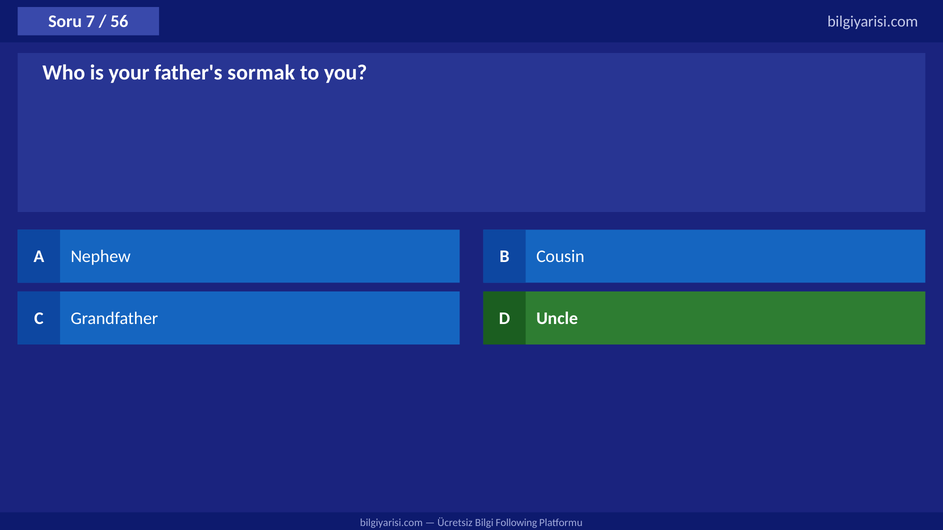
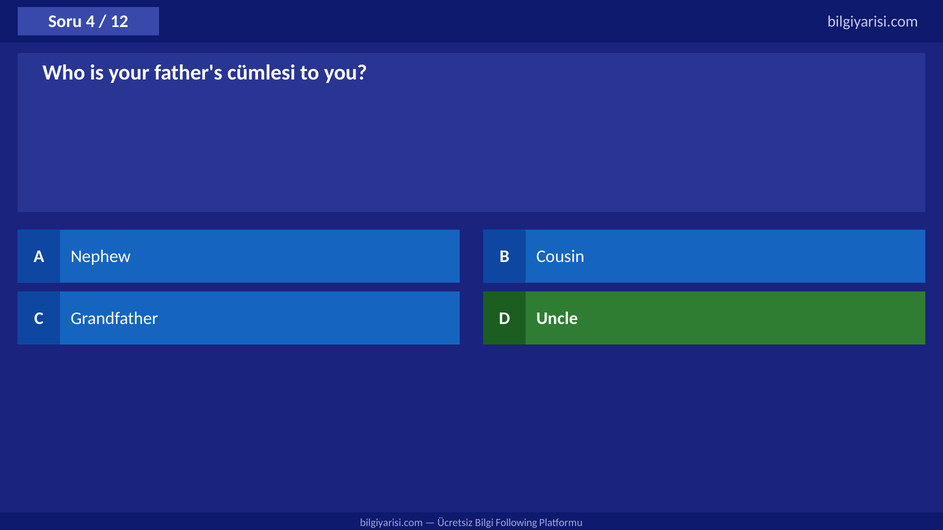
7: 7 -> 4 (90, 22)
56: 56 -> 12 (119, 22)
sormak: sormak -> cümlesi (261, 73)
